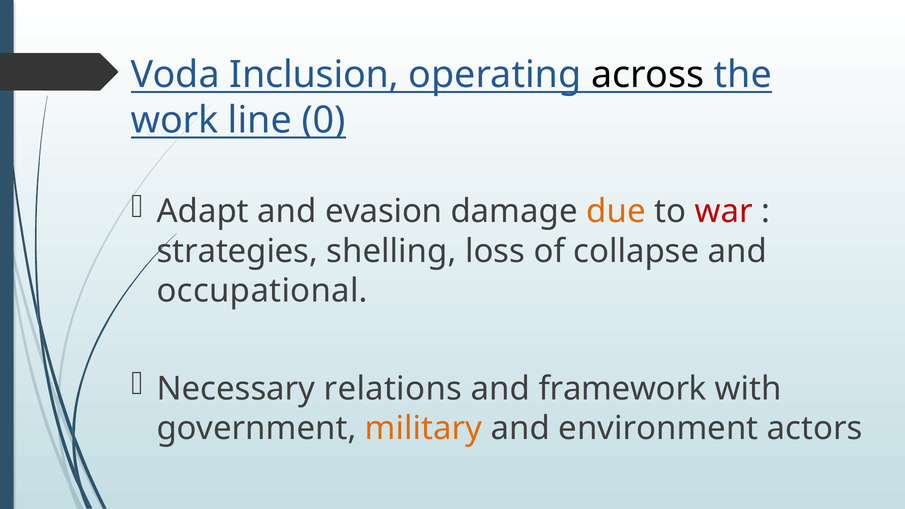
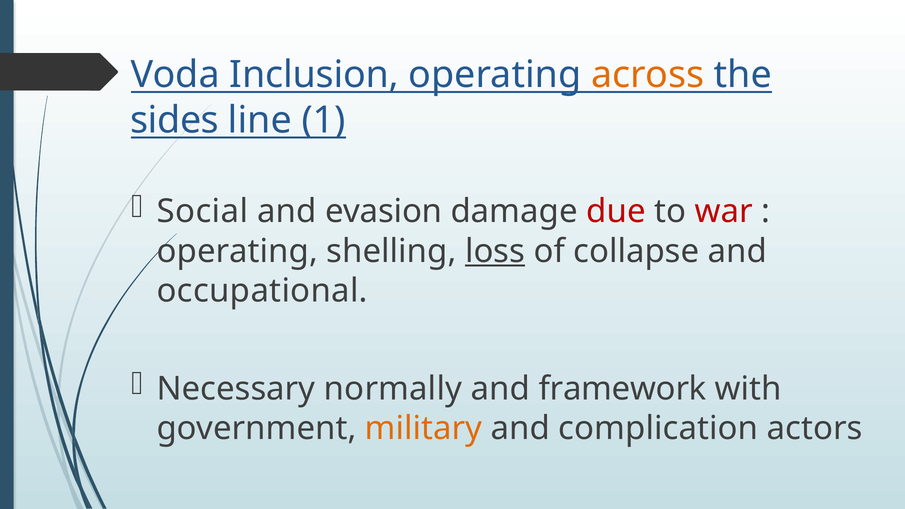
across colour: black -> orange (648, 75)
work: work -> sides (175, 120)
0: 0 -> 1 (324, 120)
Adapt: Adapt -> Social (203, 212)
due colour: orange -> red (616, 212)
strategies: strategies -> operating (237, 251)
loss underline: none -> present (495, 251)
relations: relations -> normally (393, 389)
environment: environment -> complication (658, 428)
